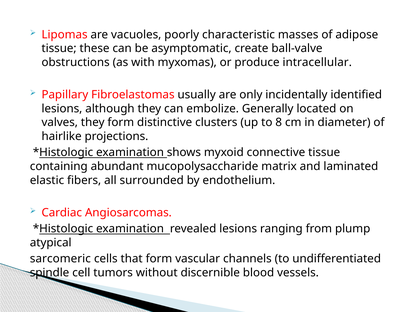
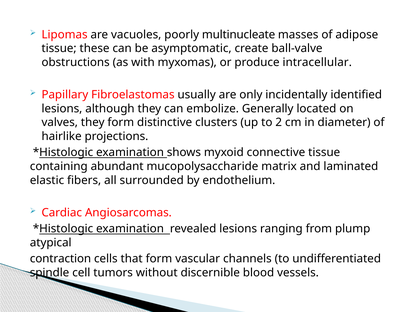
characteristic: characteristic -> multinucleate (239, 35)
8: 8 -> 2 (279, 122)
sarcomeric: sarcomeric -> contraction (60, 259)
